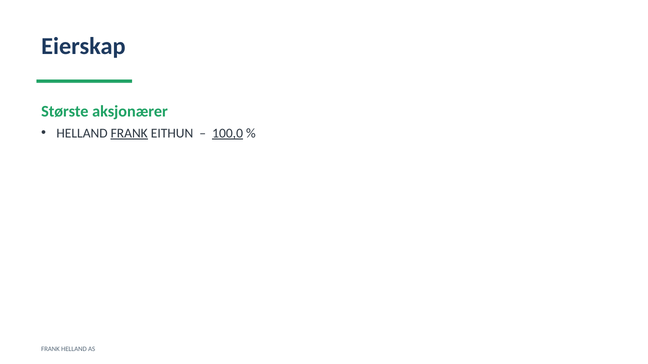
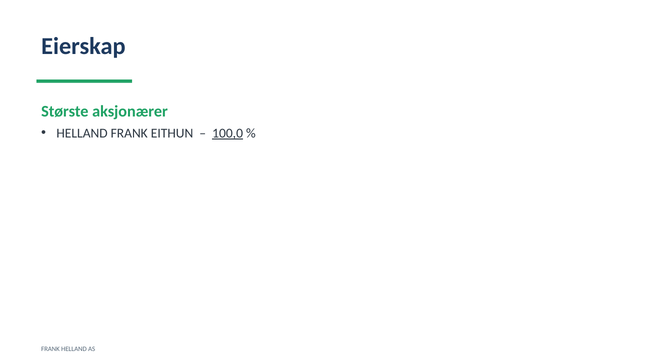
FRANK underline: present -> none (129, 133)
